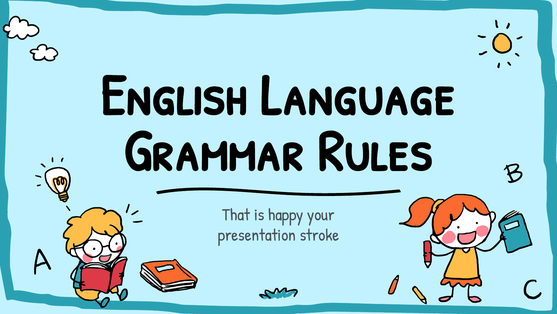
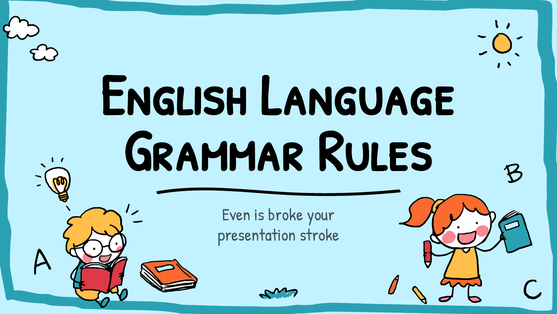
That: That -> Even (236, 214)
happy: happy -> broke (286, 214)
